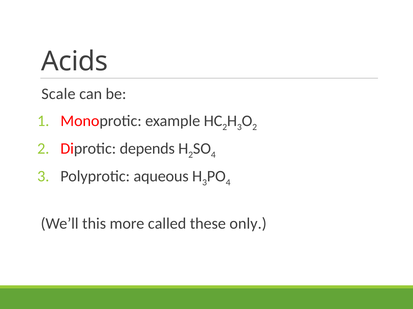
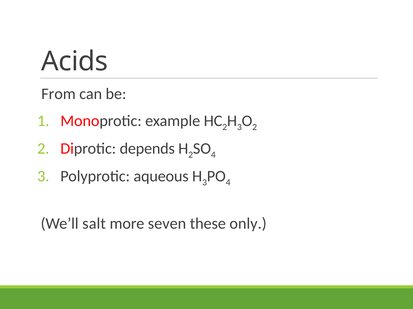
Scale: Scale -> From (58, 94)
this: this -> salt (94, 224)
called: called -> seven (167, 224)
